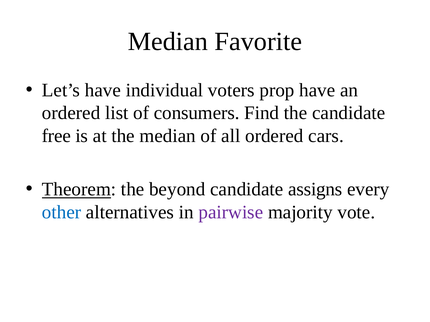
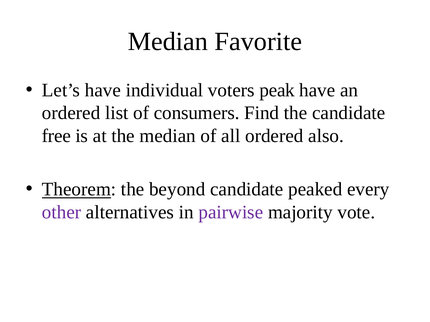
prop: prop -> peak (277, 90)
cars: cars -> also (326, 136)
assigns: assigns -> peaked (315, 190)
other colour: blue -> purple (62, 213)
